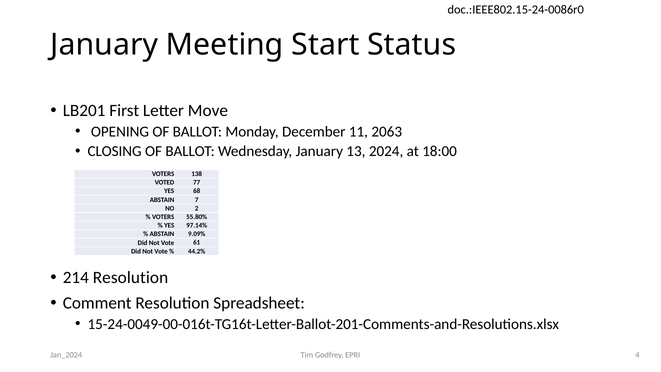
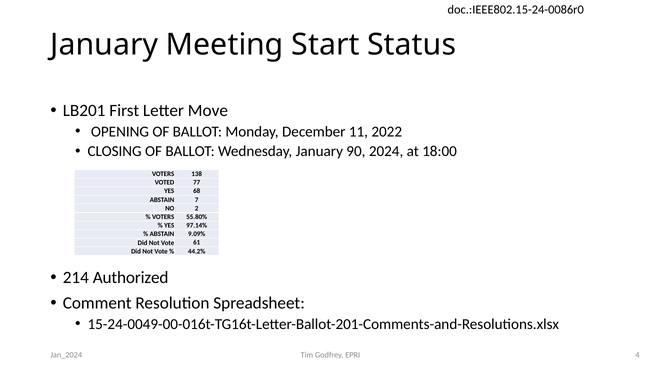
2063: 2063 -> 2022 (387, 132)
13: 13 -> 90 (356, 151)
214 Resolution: Resolution -> Authorized (131, 278)
